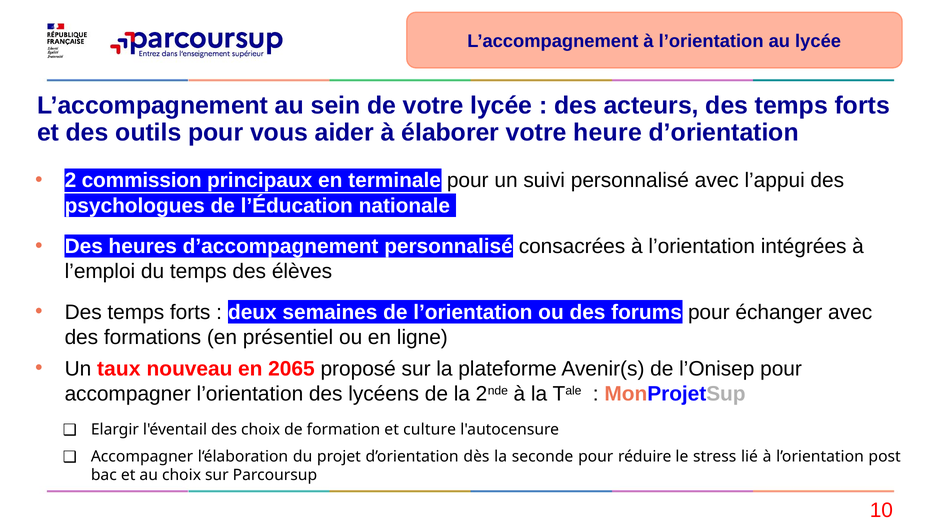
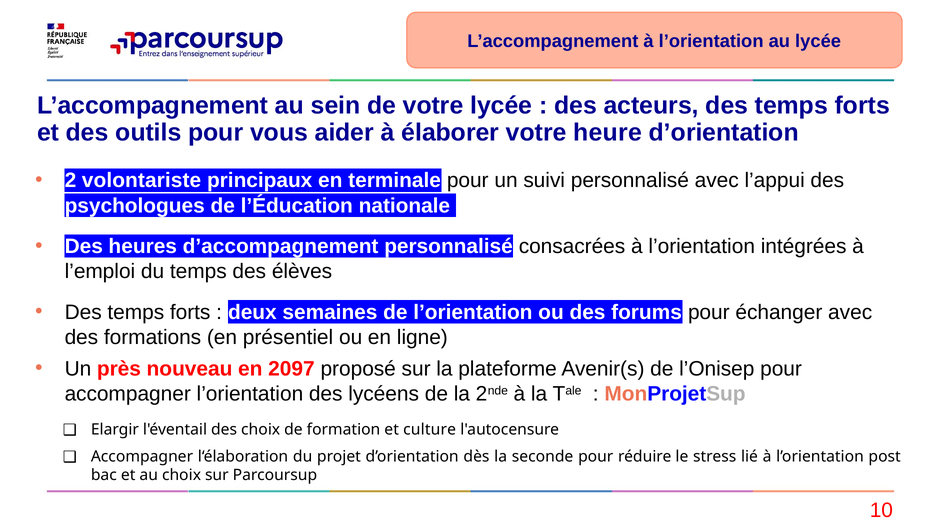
commission: commission -> volontariste (142, 181)
taux: taux -> près (119, 369)
2065: 2065 -> 2097 (291, 369)
